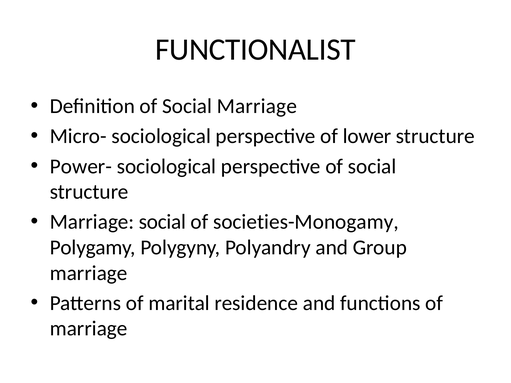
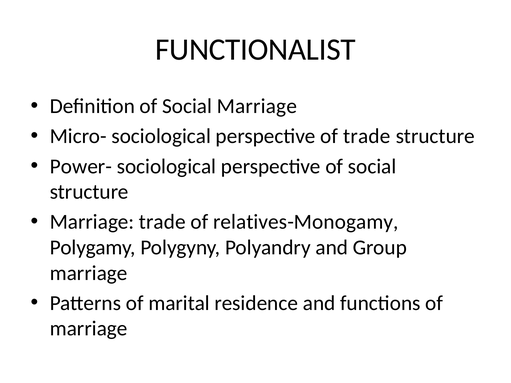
of lower: lower -> trade (367, 136)
Marriage social: social -> trade (162, 222)
societies-Monogamy: societies-Monogamy -> relatives-Monogamy (306, 222)
